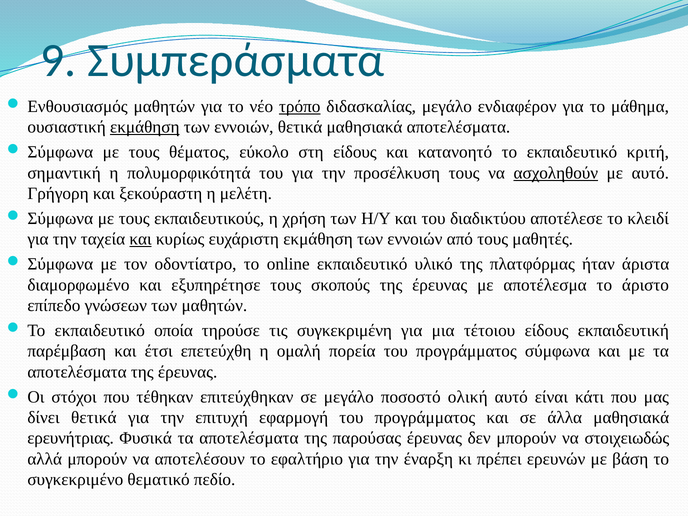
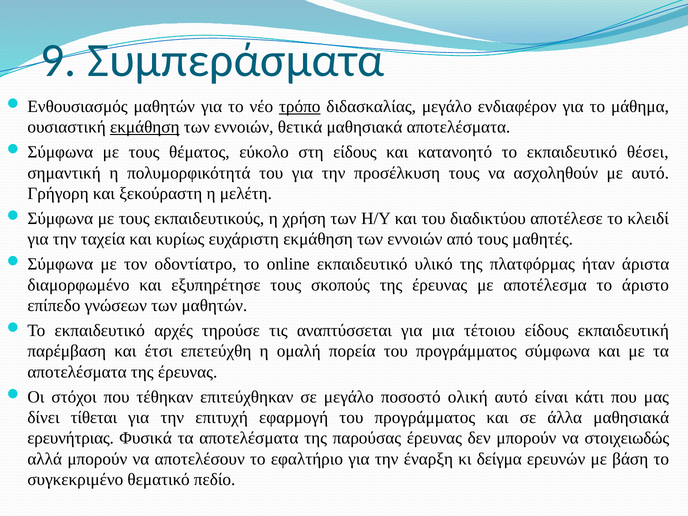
κριτή: κριτή -> θέσει (648, 152)
ασχοληθούν underline: present -> none (556, 173)
και underline: present -> none (141, 239)
οποία: οποία -> αρχές (174, 331)
συγκεκριμένη: συγκεκριμένη -> αναπτύσσεται (344, 331)
δίνει θετικά: θετικά -> τίθεται (94, 418)
πρέπει: πρέπει -> δείγμα (499, 459)
